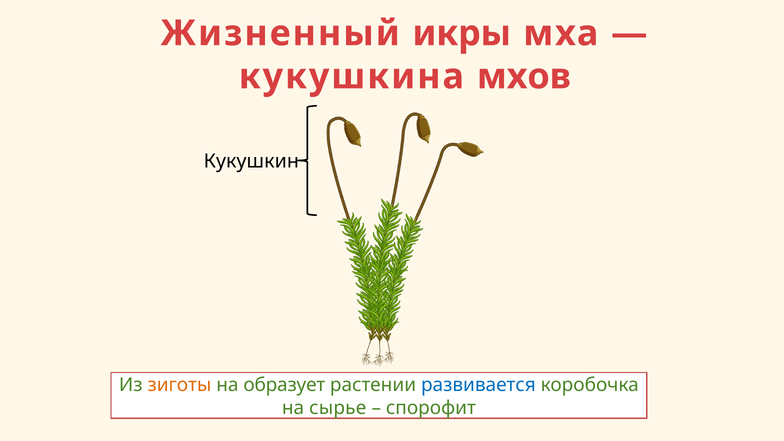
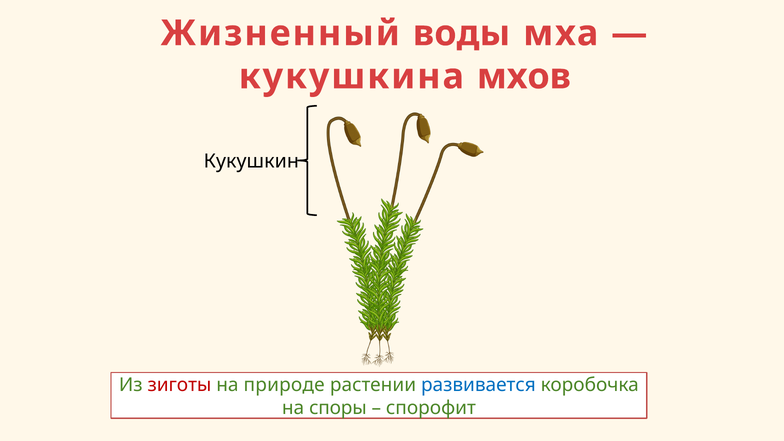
икры: икры -> воды (462, 33)
зиготы colour: orange -> red (179, 385)
образует: образует -> природе (284, 385)
сырье: сырье -> споры (338, 408)
